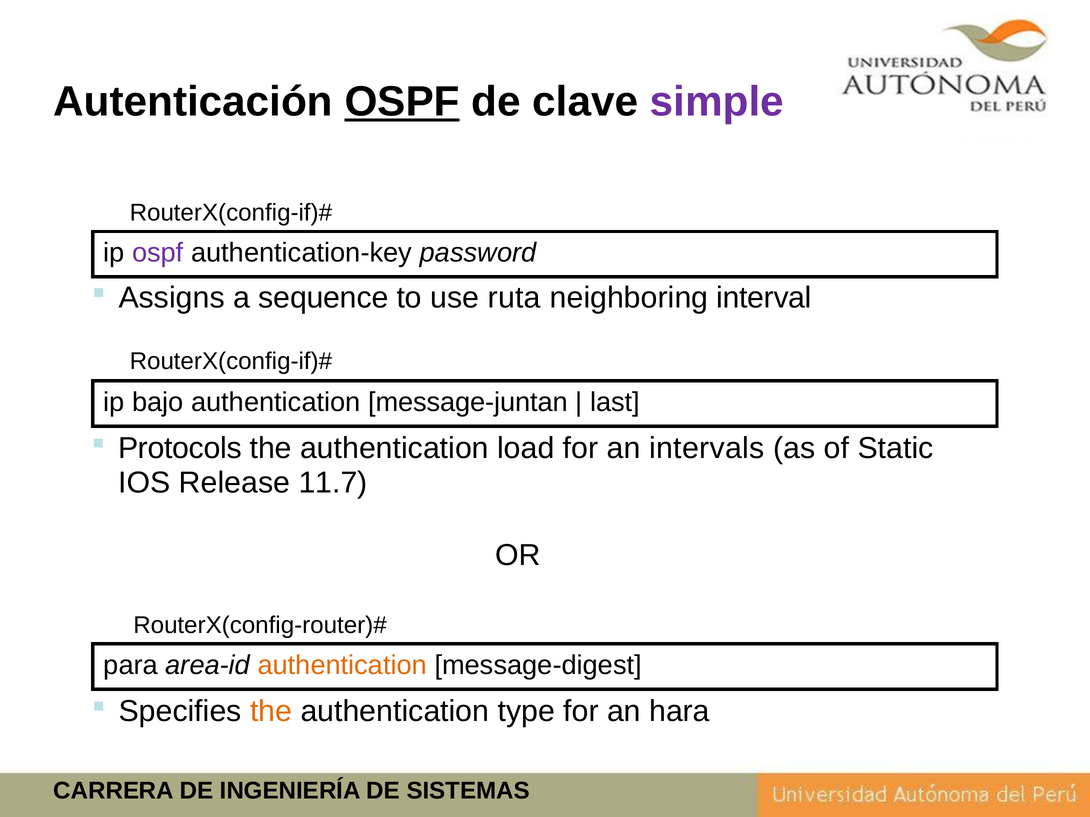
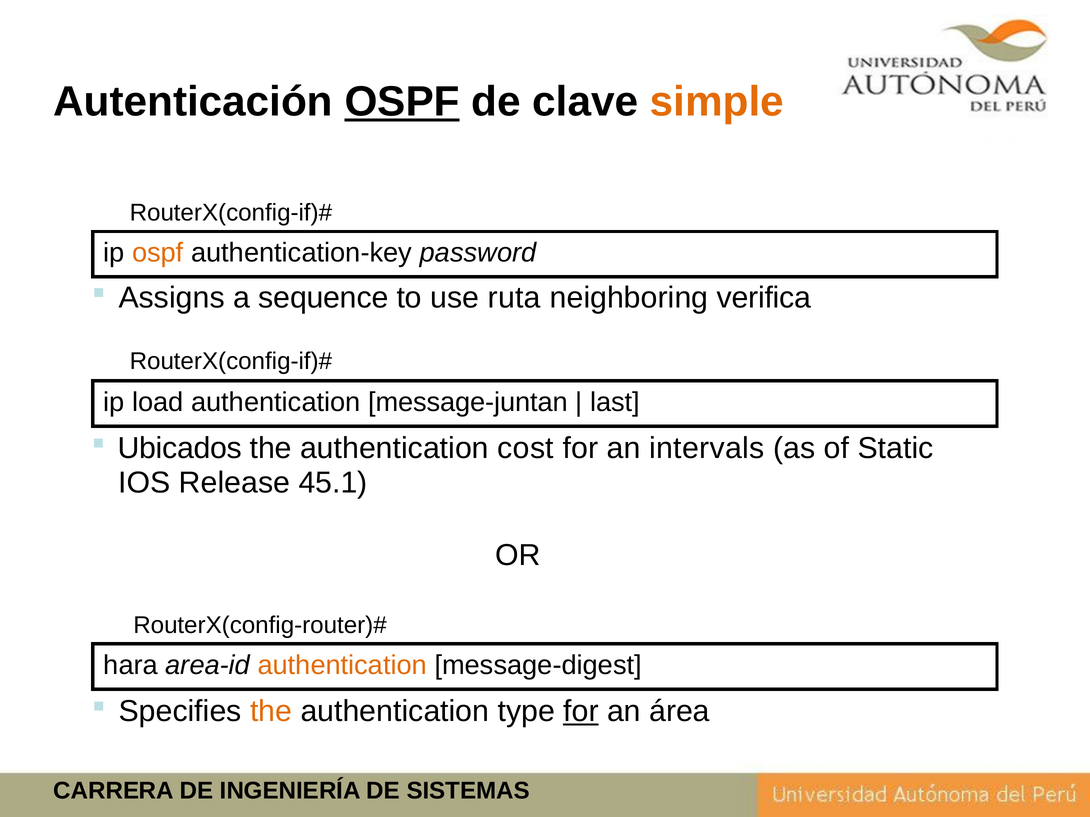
simple colour: purple -> orange (717, 102)
ospf colour: purple -> orange (158, 253)
interval: interval -> verifica (764, 298)
bajo: bajo -> load (158, 402)
Protocols: Protocols -> Ubicados (180, 448)
load: load -> cost (526, 448)
11.7: 11.7 -> 45.1 (333, 483)
para: para -> hara (131, 666)
for underline: none -> present (581, 712)
hara: hara -> área (679, 712)
